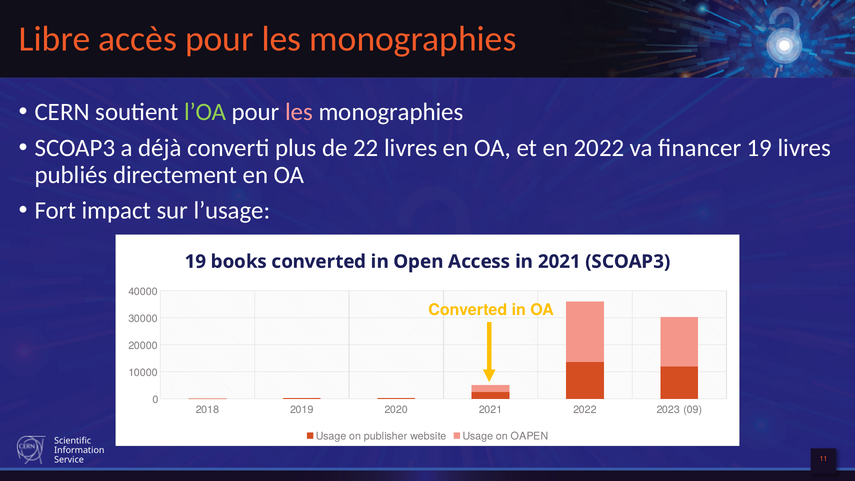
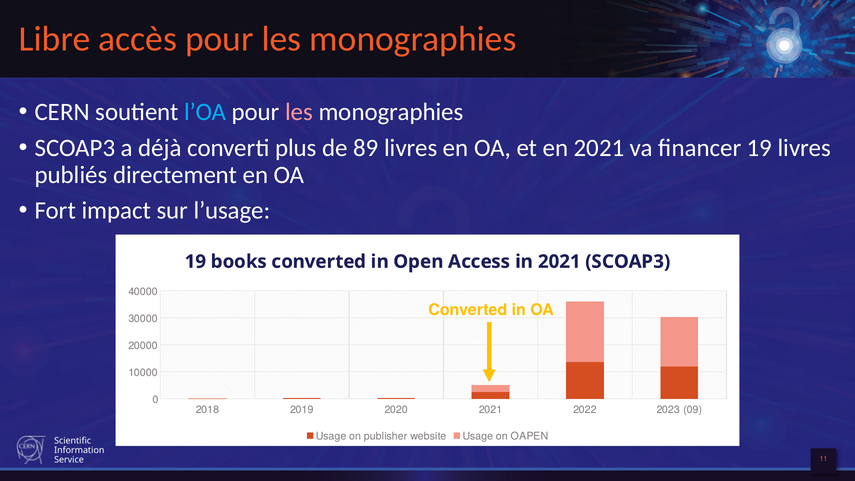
l’OA colour: light green -> light blue (205, 112)
22: 22 -> 89 (366, 148)
en 2022: 2022 -> 2021 (599, 148)
